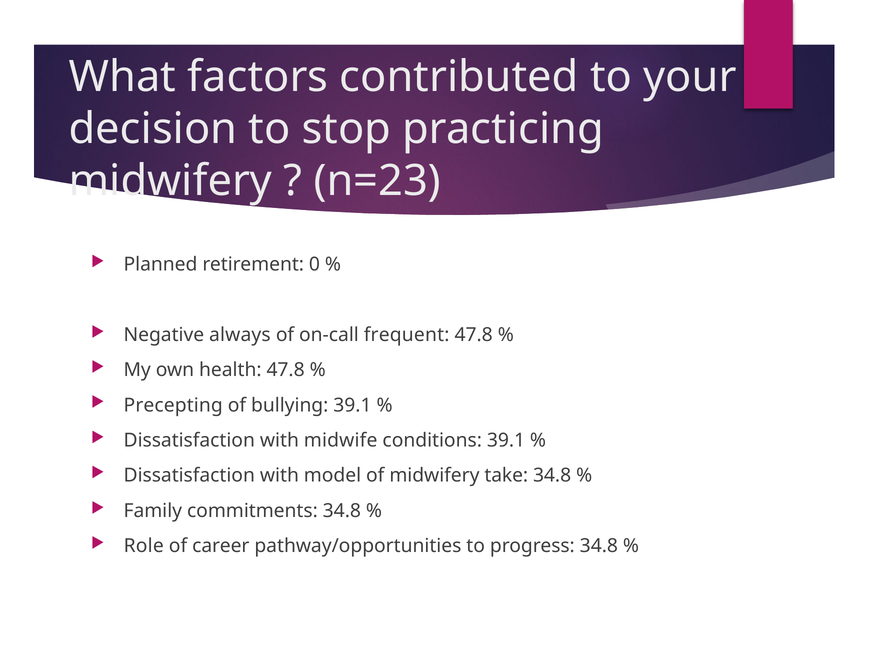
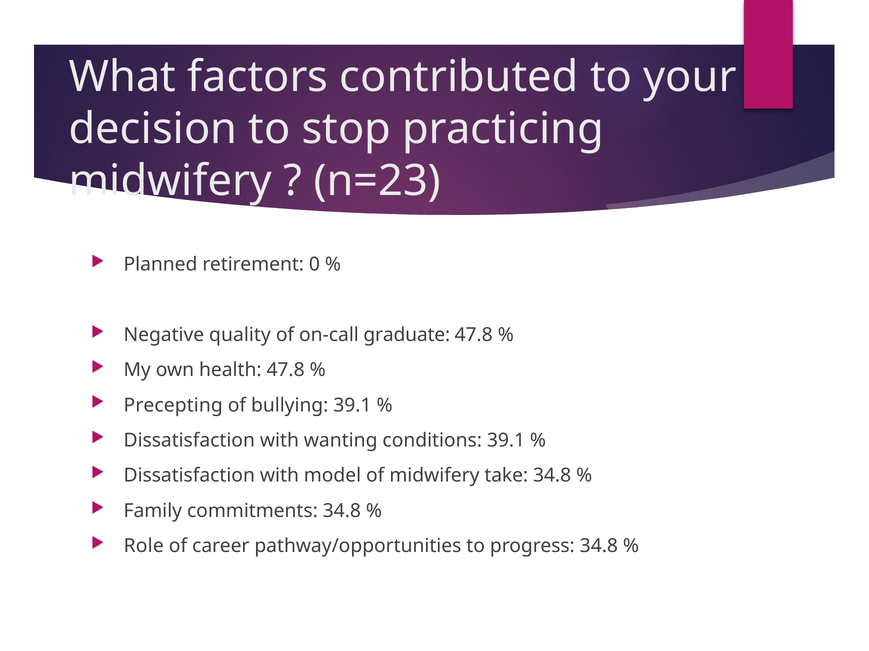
always: always -> quality (240, 335)
frequent: frequent -> graduate (407, 335)
midwife: midwife -> wanting (341, 441)
